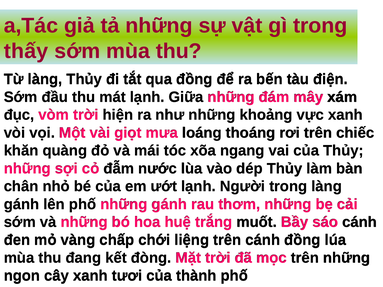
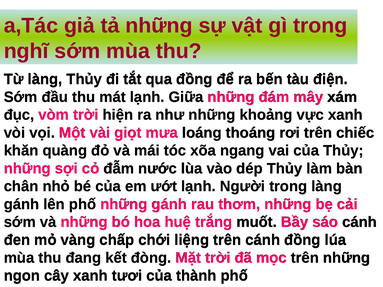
thấy: thấy -> nghĩ (26, 51)
